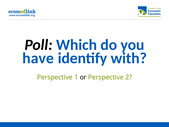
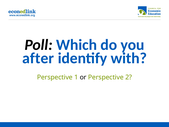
have: have -> after (38, 58)
